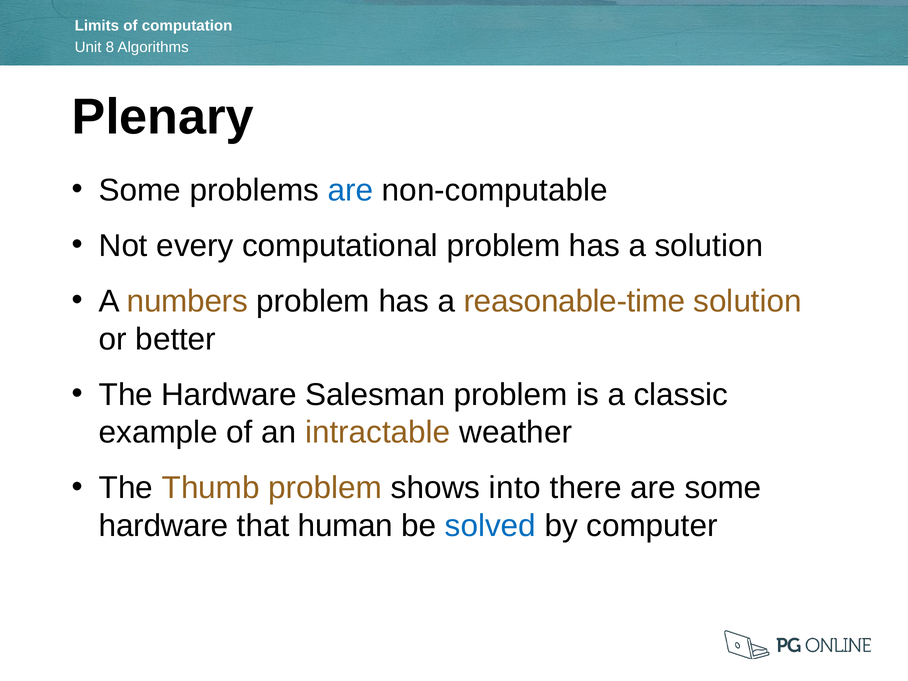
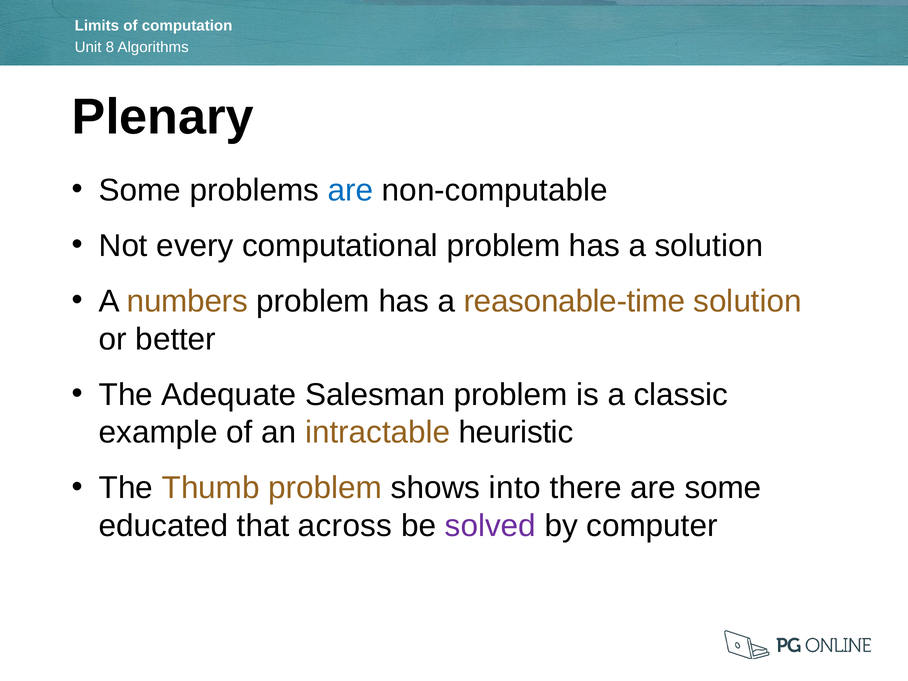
The Hardware: Hardware -> Adequate (229, 395)
weather: weather -> heuristic (516, 432)
hardware: hardware -> educated (164, 526)
human: human -> across (345, 526)
solved colour: blue -> purple (490, 526)
